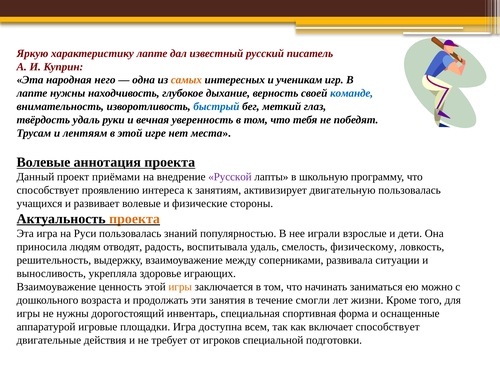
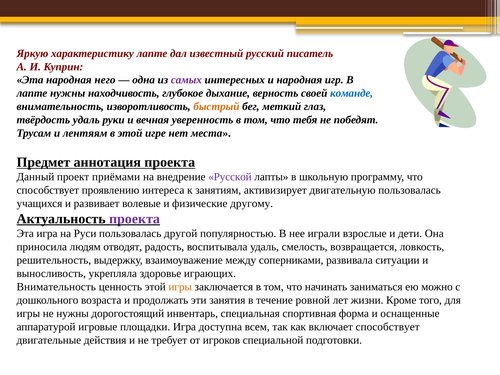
самых colour: orange -> purple (186, 80)
и ученикам: ученикам -> народная (299, 80)
быстрый colour: blue -> orange (216, 107)
Волевые: Волевые -> Предмет (43, 162)
стороны: стороны -> другому (252, 204)
проекта colour: orange -> purple (135, 219)
знаний: знаний -> другой (181, 234)
физическому: физическому -> возвращается (364, 247)
Взаимоуважение: Взаимоуважение -> Внимательность (56, 287)
смогли: смогли -> ровной (313, 300)
